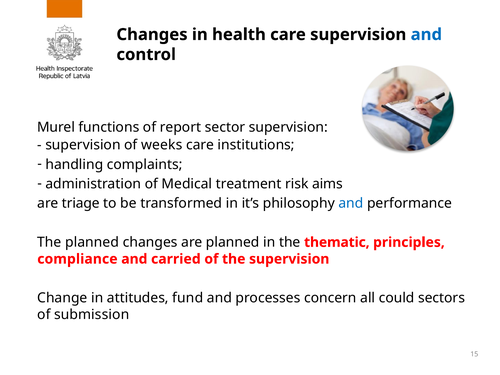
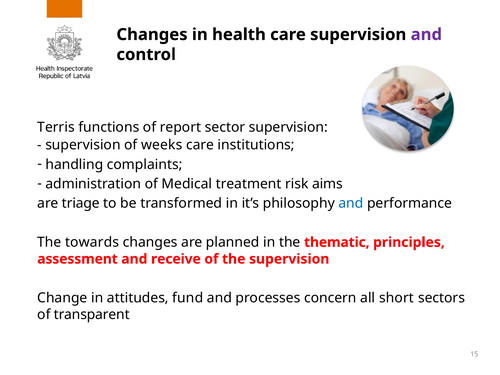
and colour: blue -> purple (426, 35)
Murel: Murel -> Terris (56, 127)
The planned: planned -> towards (92, 242)
compliance: compliance -> assessment (78, 259)
carried: carried -> receive (176, 259)
could: could -> short (397, 298)
submission: submission -> transparent (92, 315)
